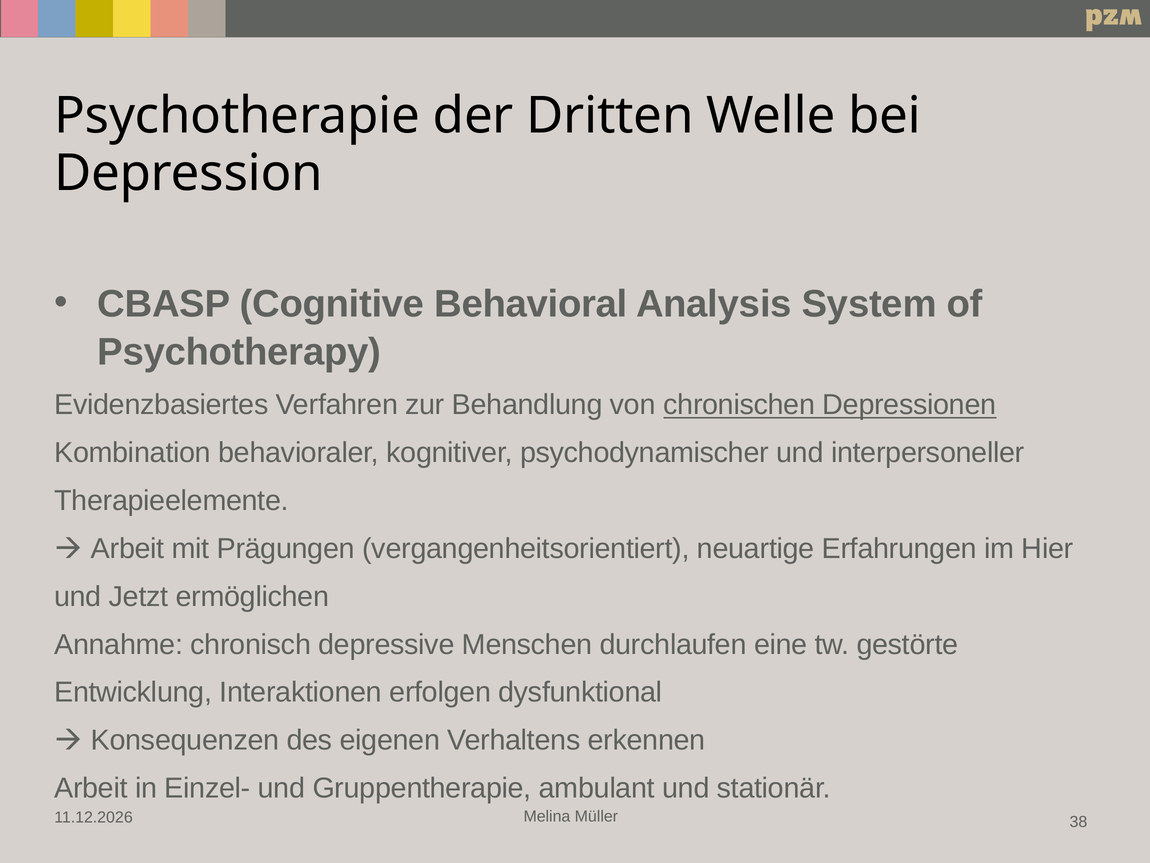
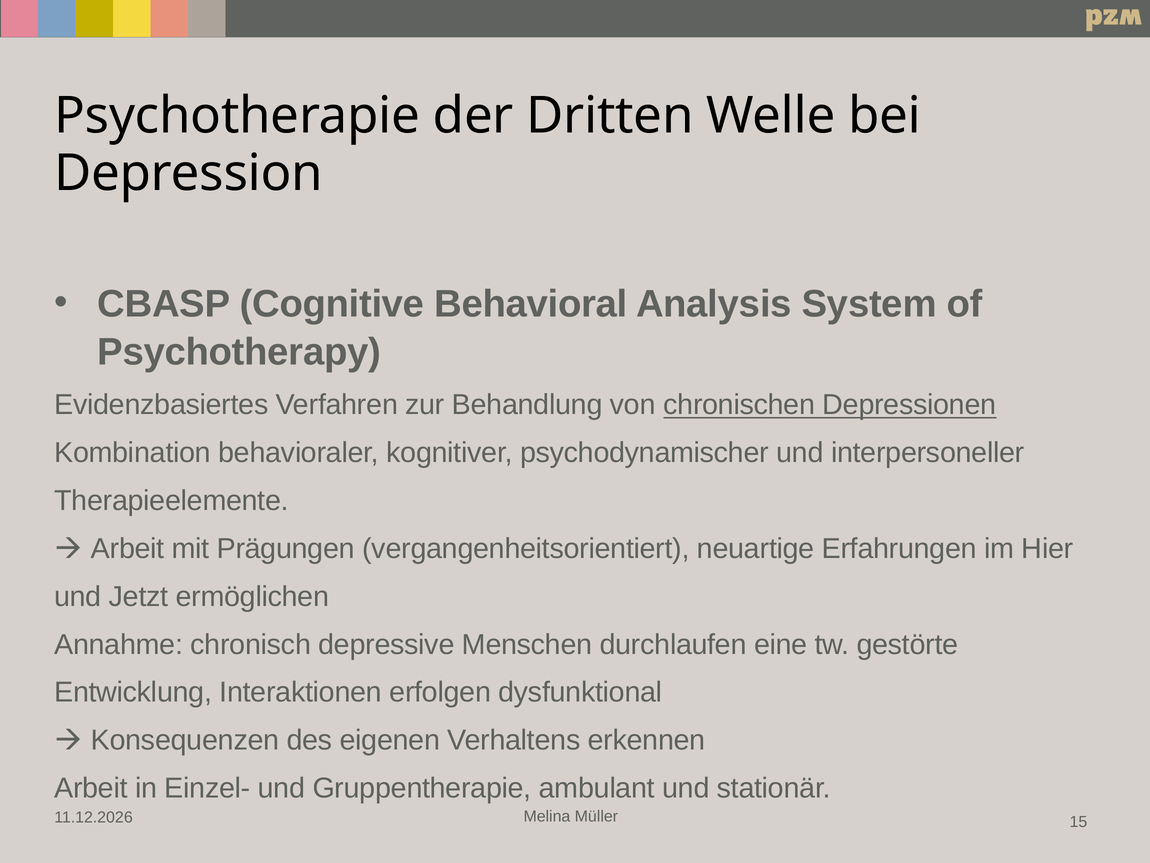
38: 38 -> 15 (1078, 822)
